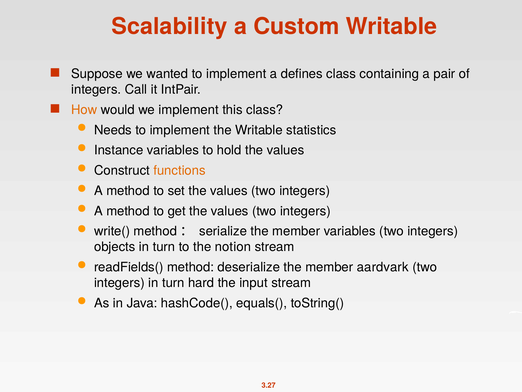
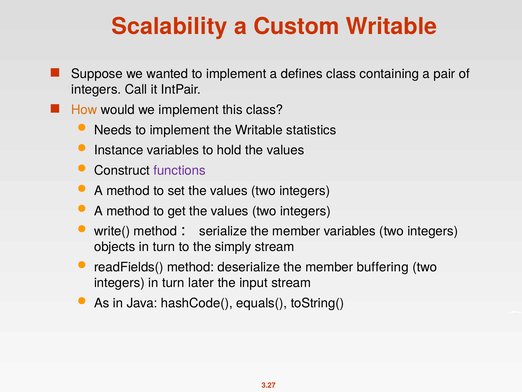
functions colour: orange -> purple (180, 170)
notion: notion -> simply (233, 247)
aardvark: aardvark -> buffering (383, 267)
hard: hard -> later (201, 283)
